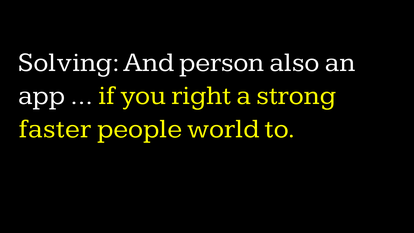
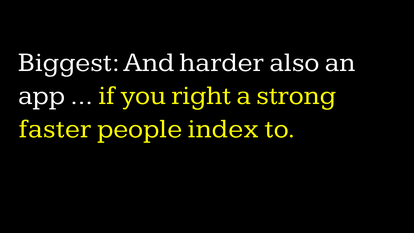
Solving: Solving -> Biggest (69, 62)
person: person -> harder (222, 62)
world: world -> index (223, 128)
